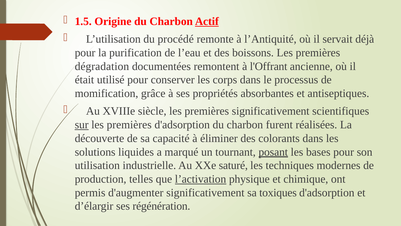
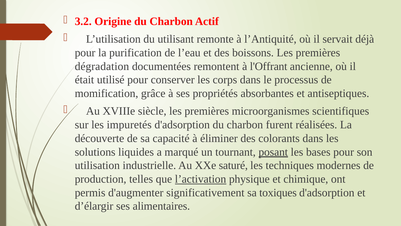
1.5: 1.5 -> 3.2 (83, 21)
Actif underline: present -> none (207, 21)
procédé: procédé -> utilisant (176, 39)
premières significativement: significativement -> microorganismes (271, 111)
sur underline: present -> none (82, 125)
premières: premières -> impuretés (129, 125)
régénération: régénération -> alimentaires (161, 206)
